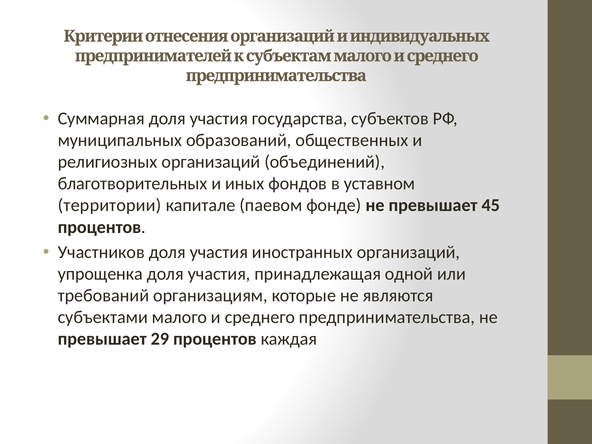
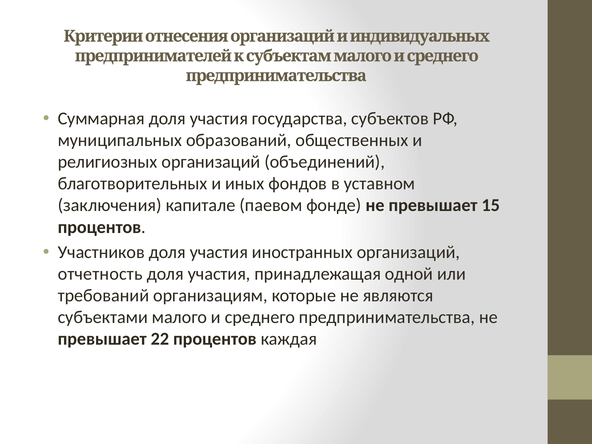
территории: территории -> заключения (110, 205)
45: 45 -> 15 (491, 205)
упрощенка: упрощенка -> отчетность (100, 274)
29: 29 -> 22 (160, 339)
